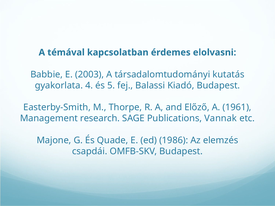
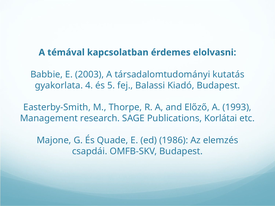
1961: 1961 -> 1993 (237, 107)
Vannak: Vannak -> Korlátai (221, 118)
